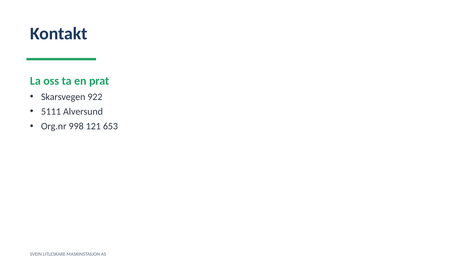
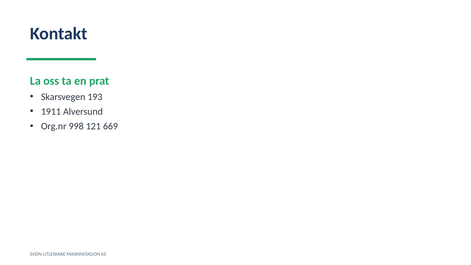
922: 922 -> 193 (95, 97)
5111: 5111 -> 1911 (51, 112)
653: 653 -> 669 (110, 126)
